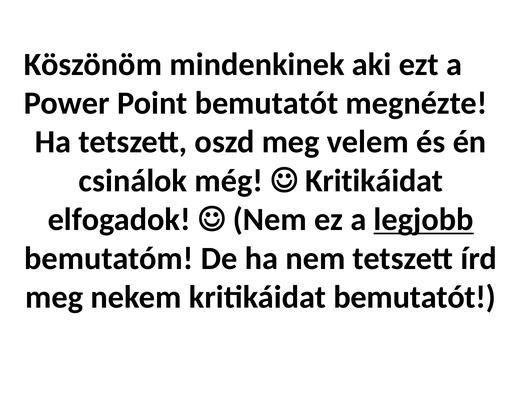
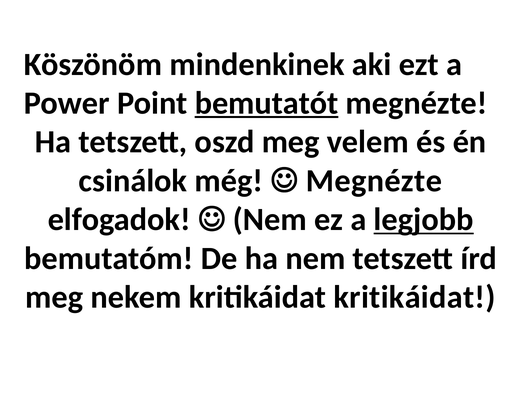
bemutatót underline: none -> present (267, 103)
Kritikáidat: Kritikáidat -> Megnézte (374, 181)
kritikáidat bemutatót: bemutatót -> kritikáidat (414, 298)
